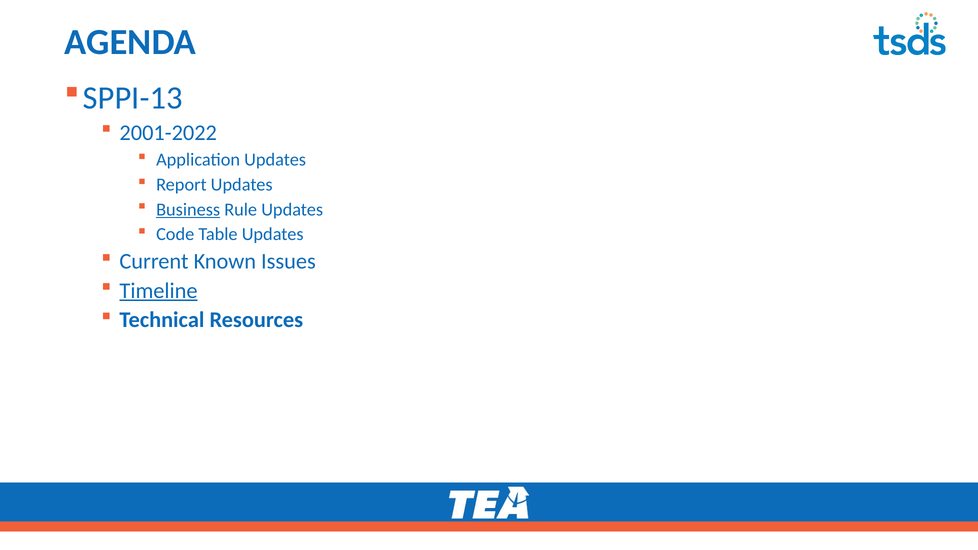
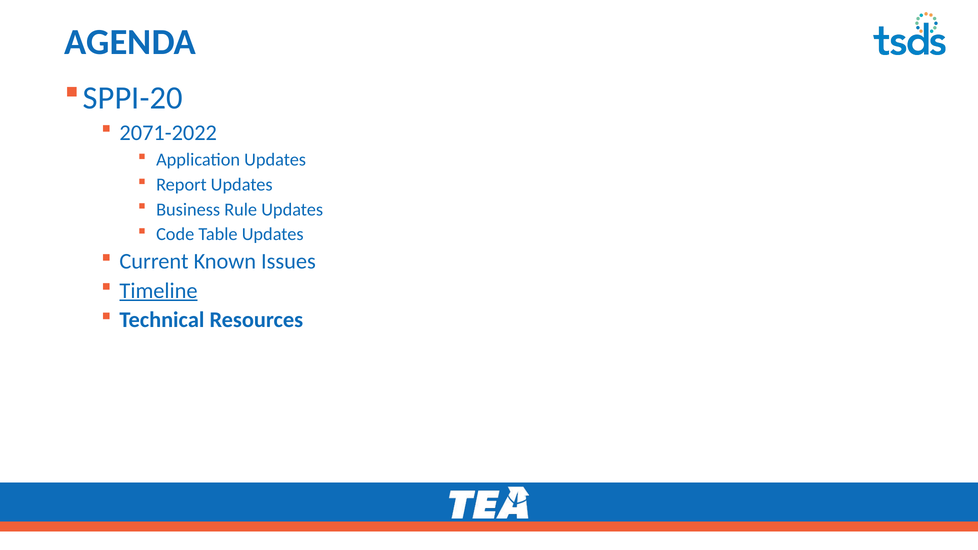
SPPI-13: SPPI-13 -> SPPI-20 (133, 98)
2001-2022: 2001-2022 -> 2071-2022 (168, 133)
Business underline: present -> none (188, 210)
